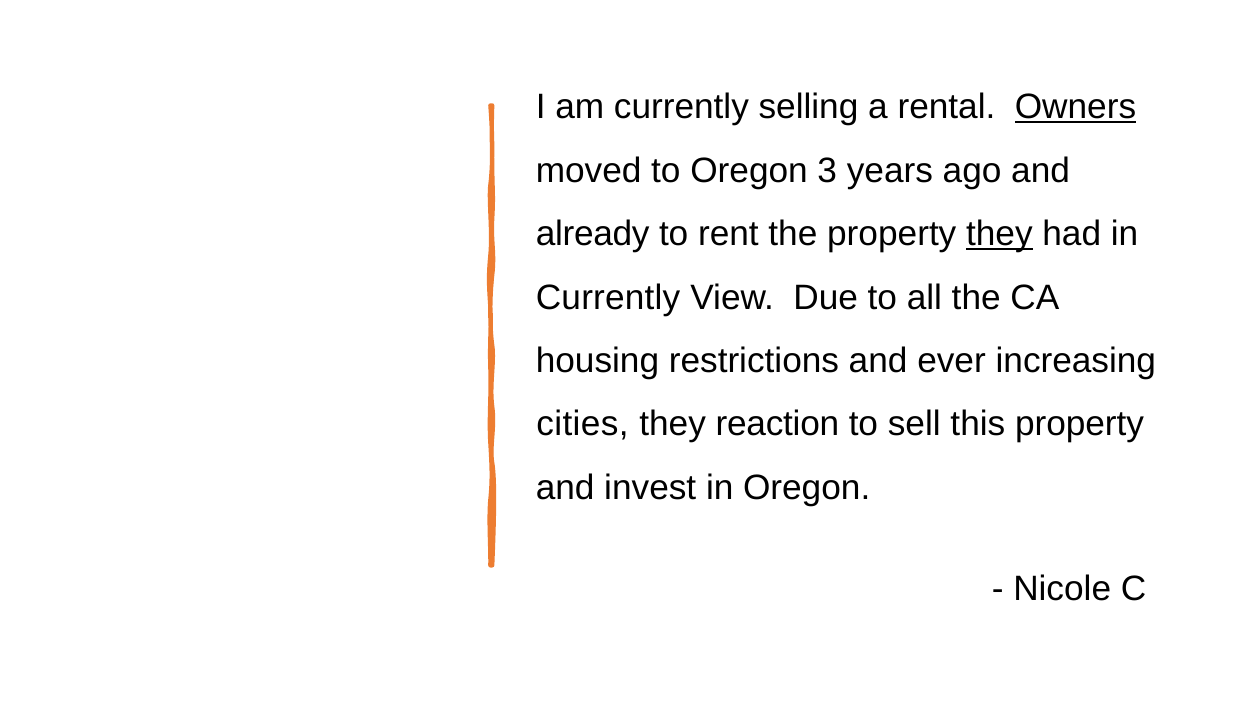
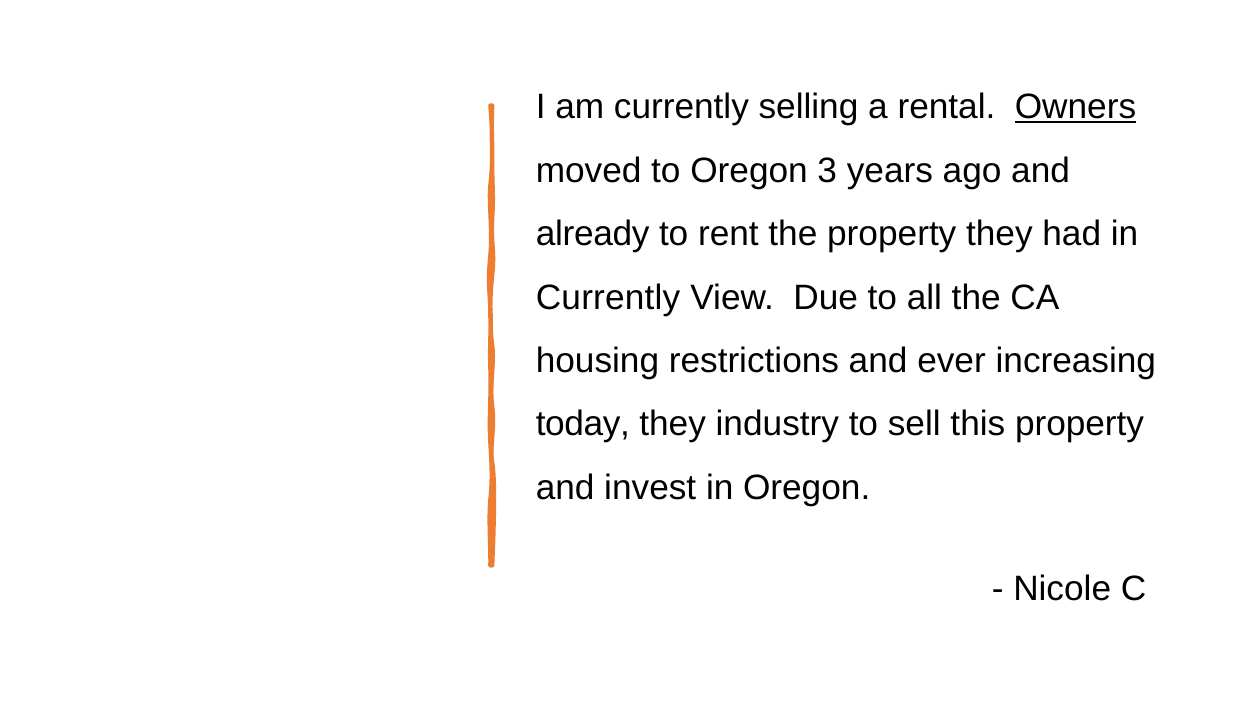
they underline: present -> none (999, 234)
cities: cities -> today (583, 424)
reaction: reaction -> industry (777, 424)
